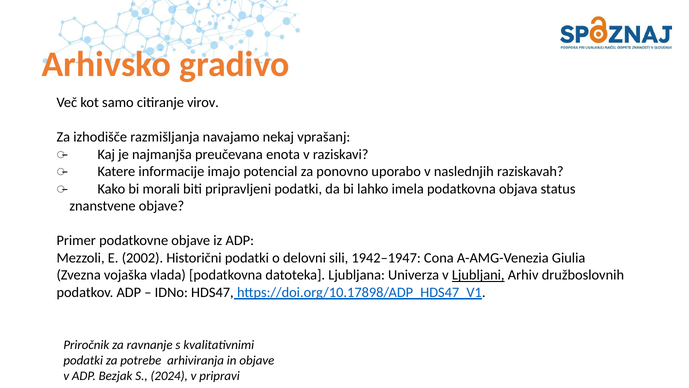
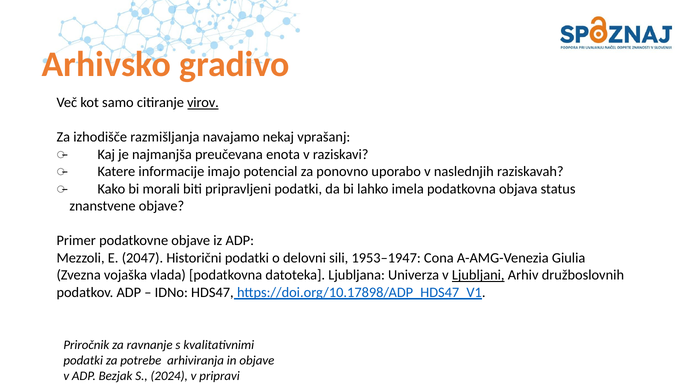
virov underline: none -> present (203, 103)
2002: 2002 -> 2047 (142, 258)
1942–1947: 1942–1947 -> 1953–1947 (386, 258)
